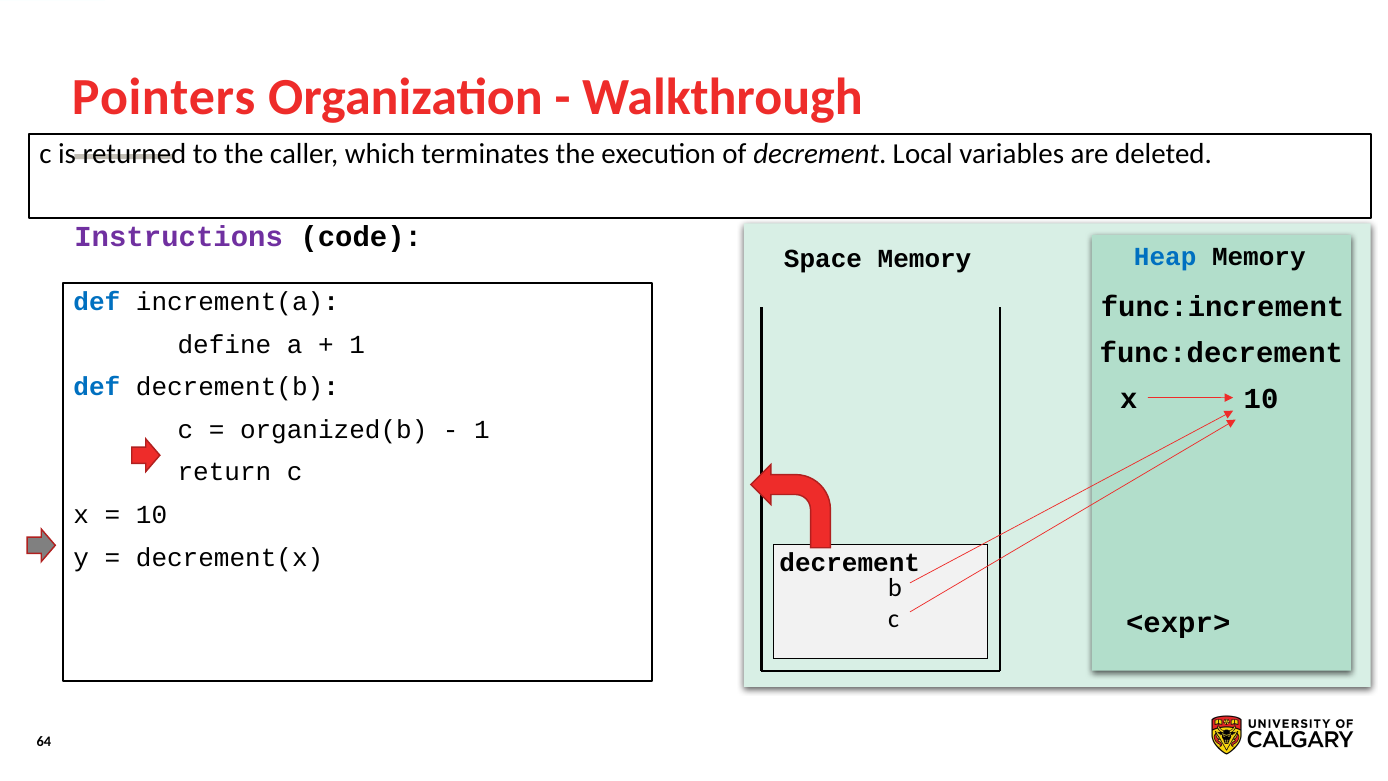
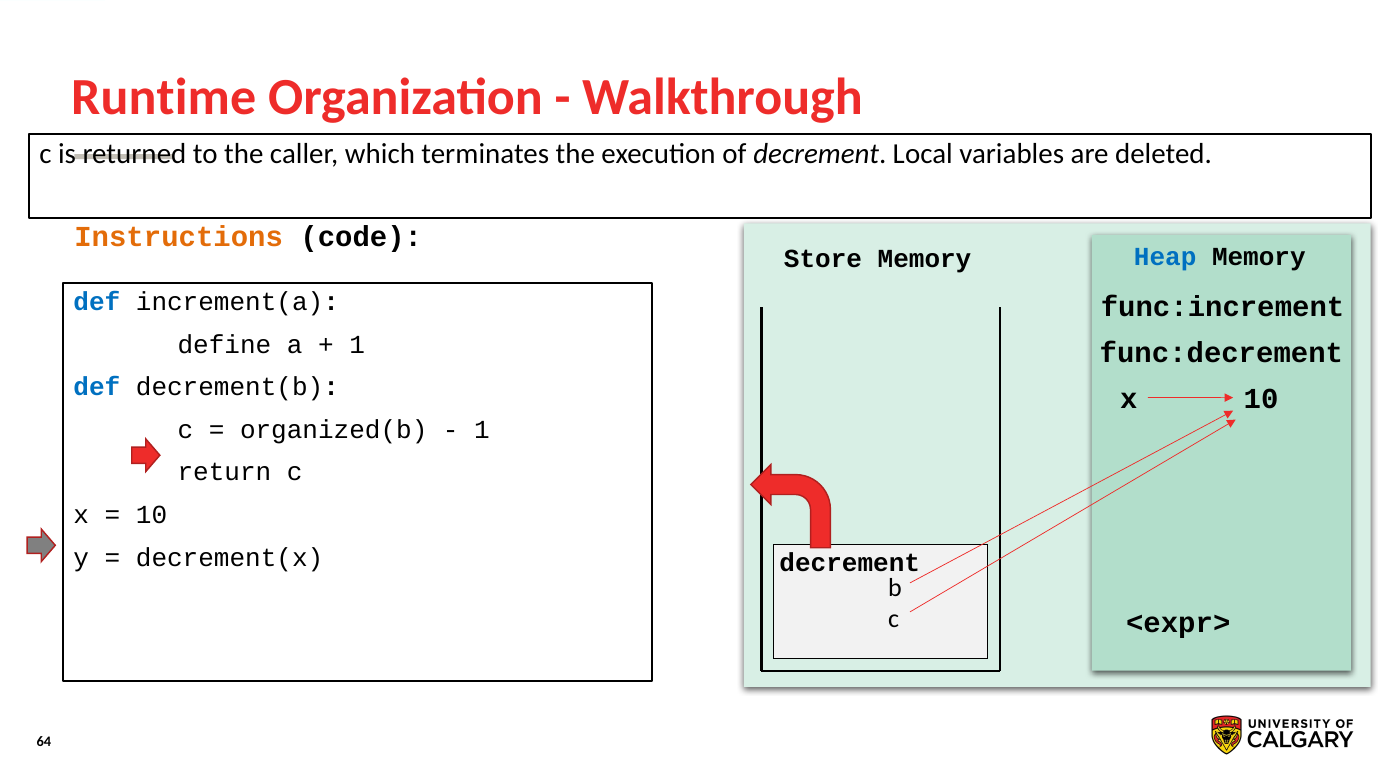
Pointers: Pointers -> Runtime (164, 98)
Instructions colour: purple -> orange (179, 237)
Space: Space -> Store (823, 259)
